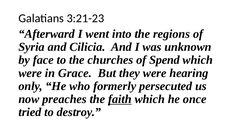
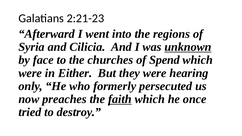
3:21-23: 3:21-23 -> 2:21-23 (85, 18)
unknown underline: none -> present (188, 47)
Grace: Grace -> Either (75, 73)
